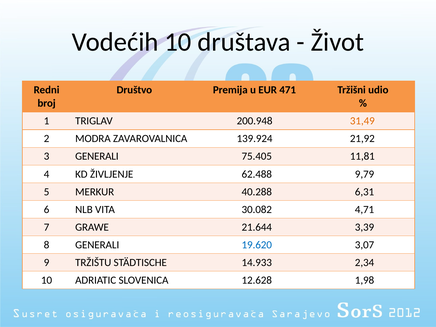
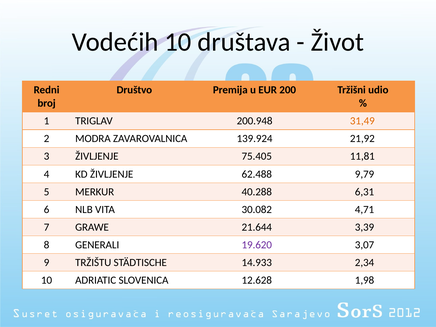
471: 471 -> 200 (288, 90)
3 GENERALI: GENERALI -> ŽIVLJENJE (97, 156)
19.620 colour: blue -> purple (257, 245)
